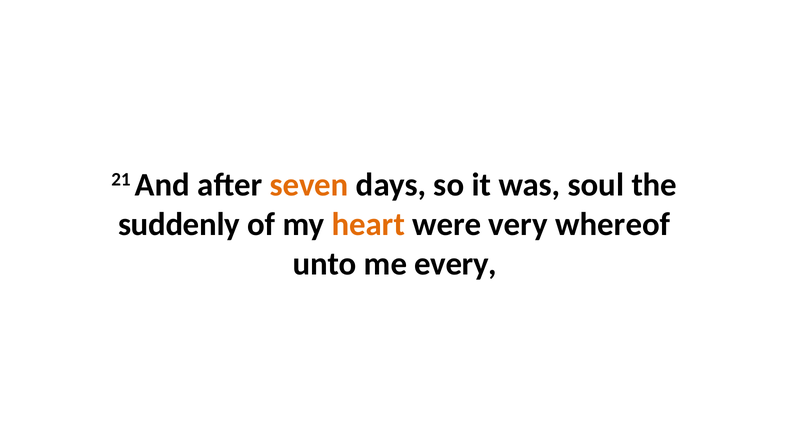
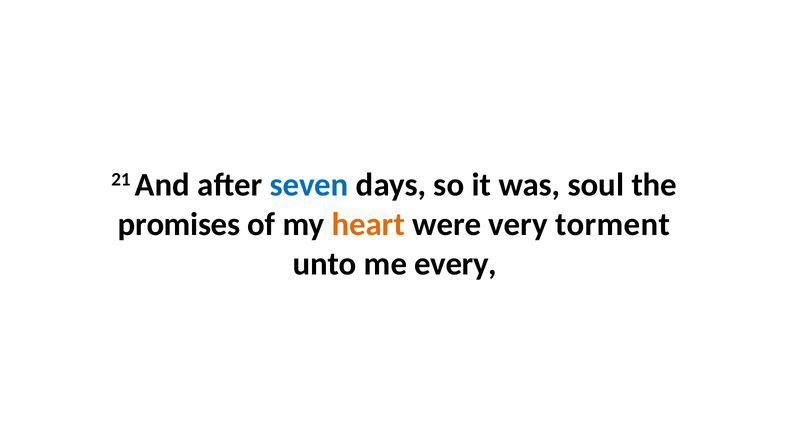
seven colour: orange -> blue (309, 185)
suddenly: suddenly -> promises (179, 224)
whereof: whereof -> torment (613, 224)
